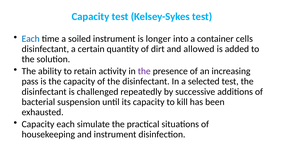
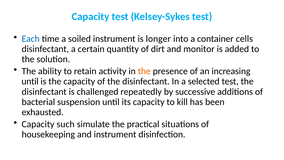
allowed: allowed -> monitor (199, 49)
the colour: purple -> orange (144, 71)
pass: pass -> until (30, 81)
Capacity each: each -> such (66, 124)
